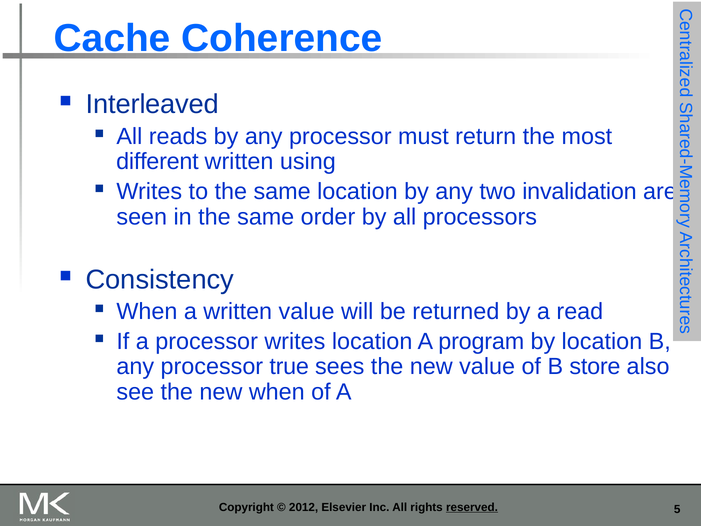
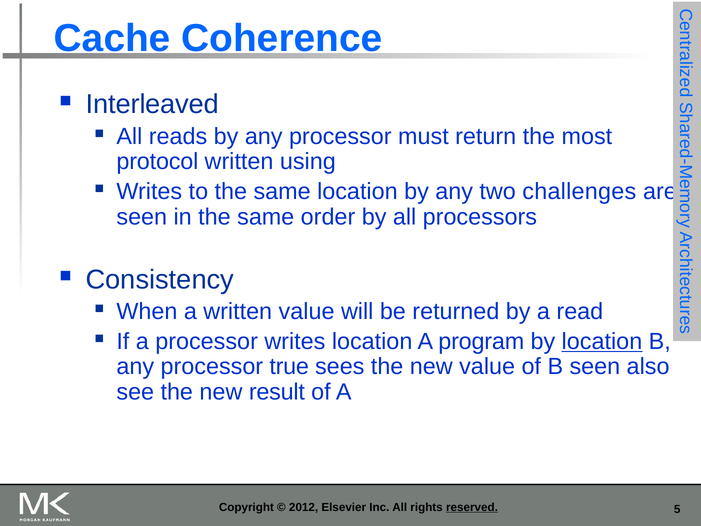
different: different -> protocol (157, 162)
invalidation: invalidation -> challenges (579, 191)
location underline: none -> present (602, 341)
B store: store -> seen (595, 367)
new when: when -> result (277, 392)
